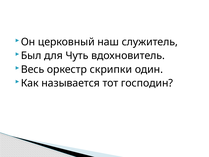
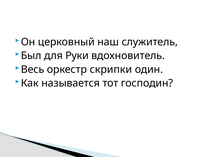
Чуть: Чуть -> Руки (77, 56)
